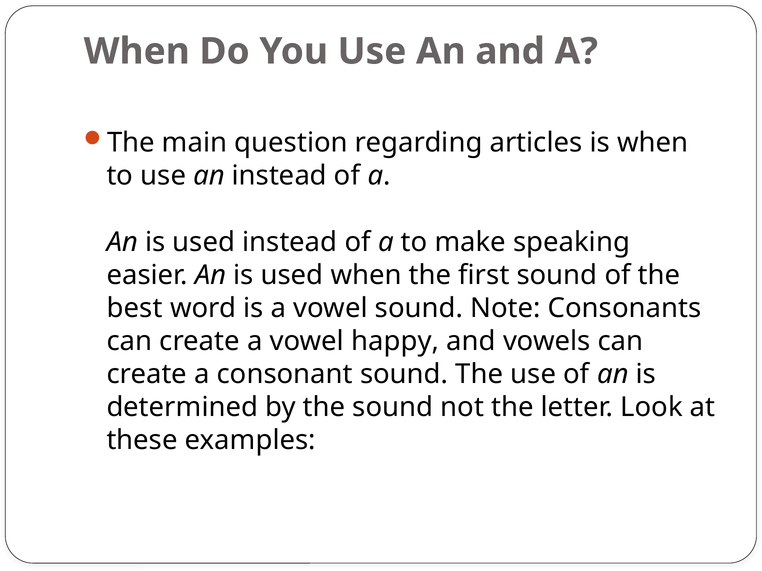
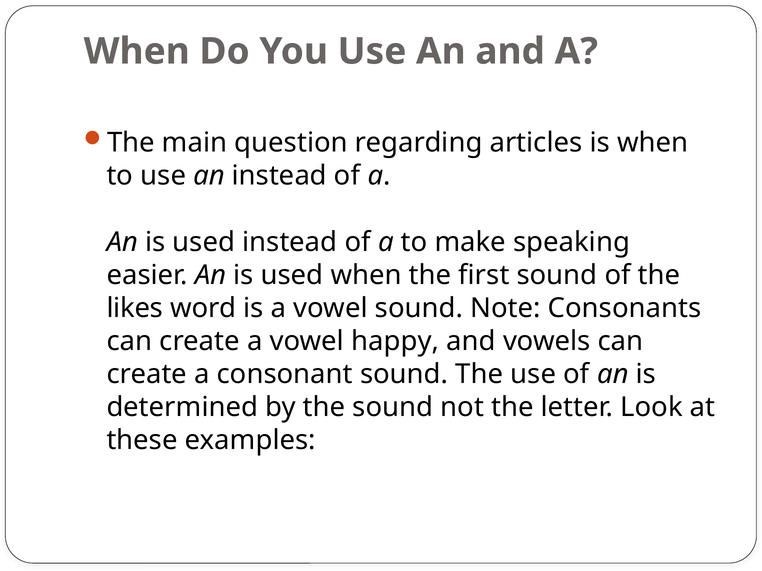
best: best -> likes (135, 308)
